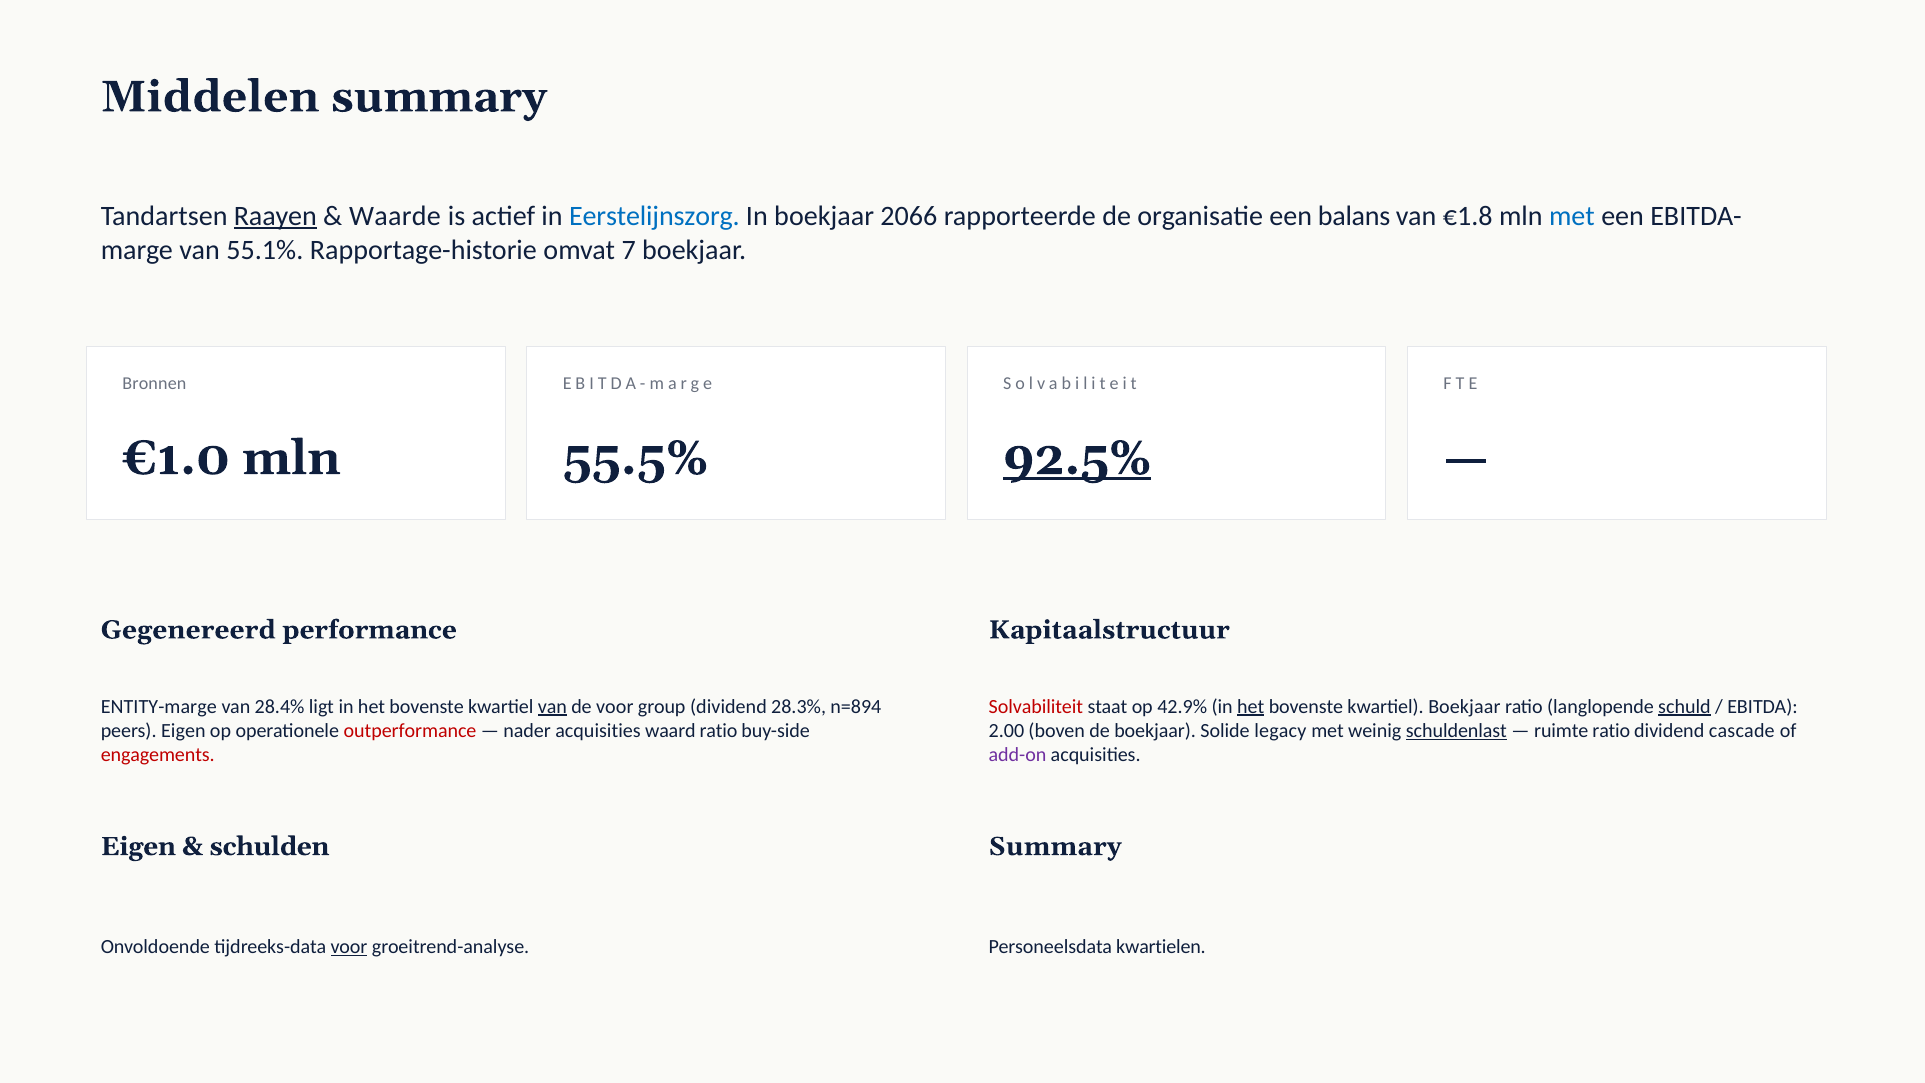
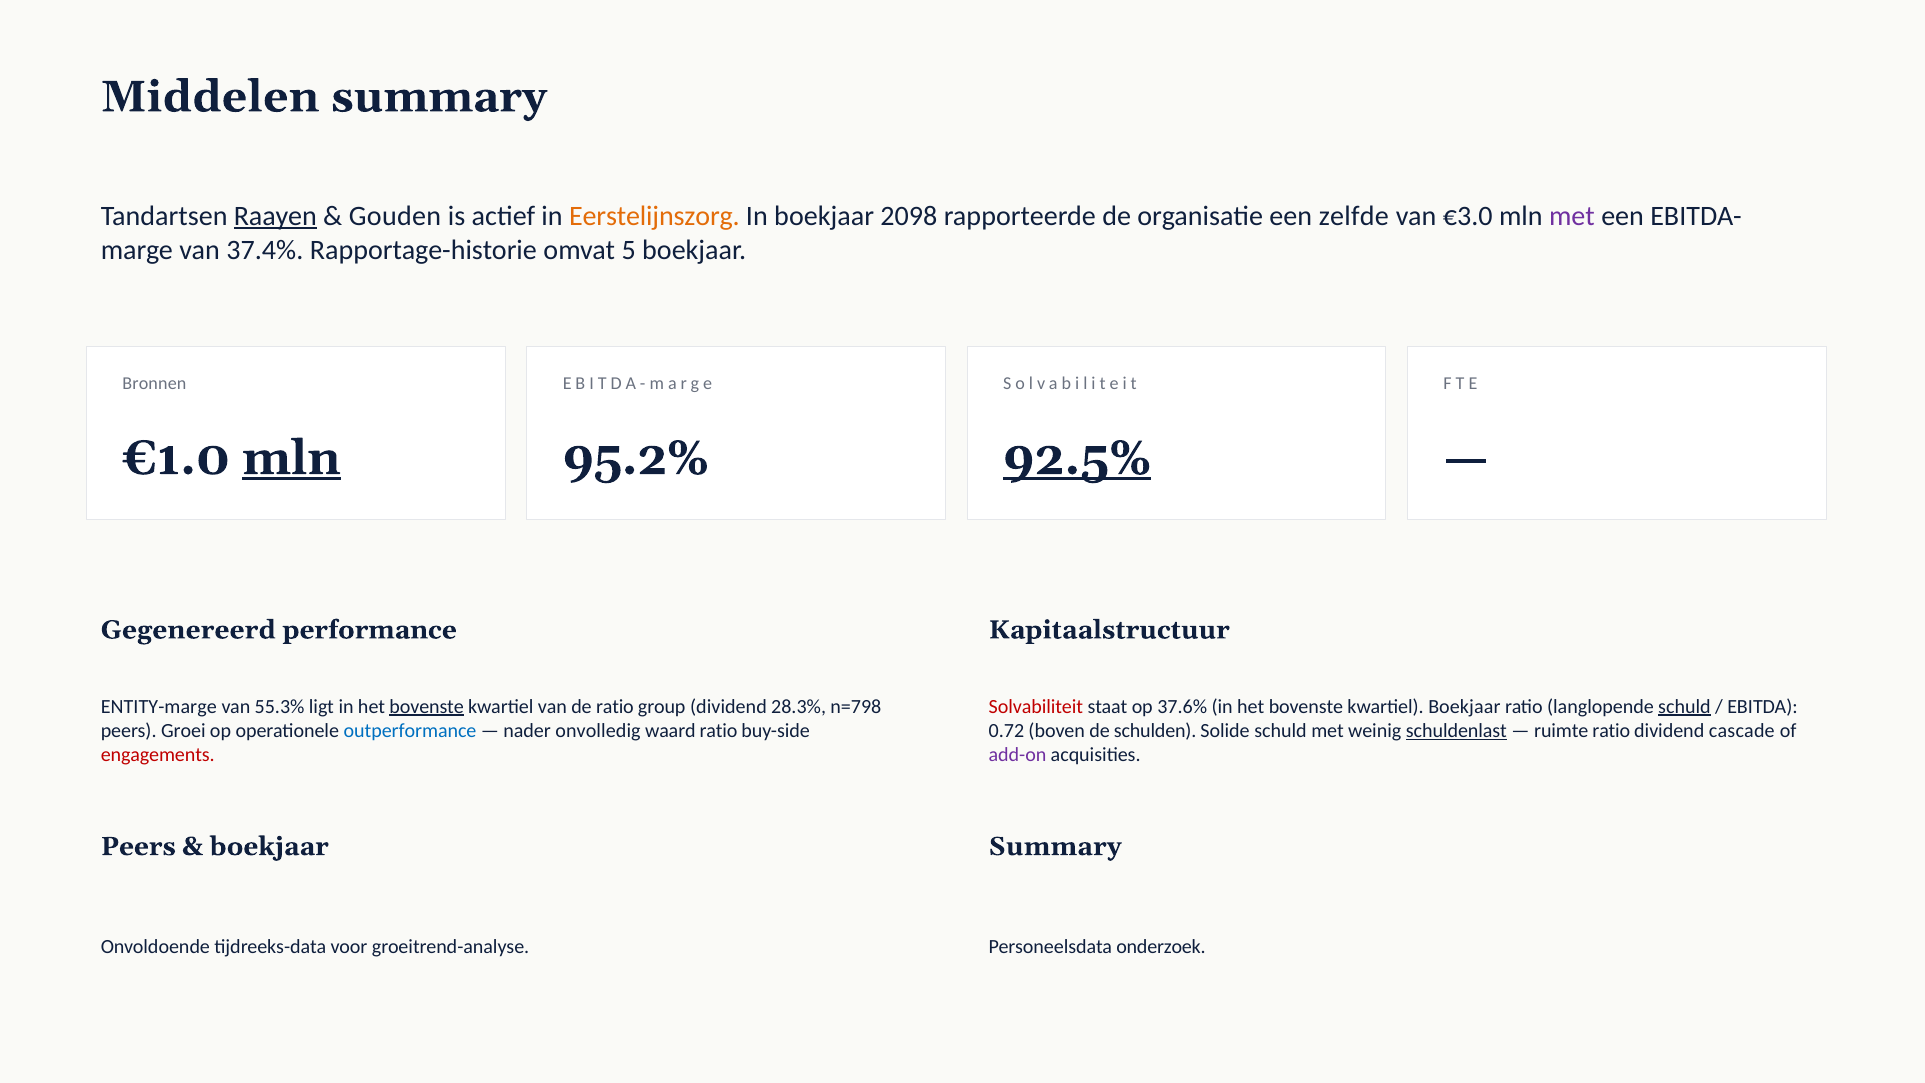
Waarde: Waarde -> Gouden (395, 216)
Eerstelijnszorg colour: blue -> orange (654, 216)
2066: 2066 -> 2098 (909, 216)
balans: balans -> zelfde (1354, 216)
€1.8: €1.8 -> €3.0 (1468, 216)
met colour: blue -> purple (1572, 216)
55.1%: 55.1% -> 37.4% (265, 250)
7: 7 -> 5 (629, 250)
mln underline: none -> present (291, 458)
55.5%: 55.5% -> 95.2% (636, 458)
28.4%: 28.4% -> 55.3% (280, 706)
bovenste underline: none -> present (427, 706)
van underline: present -> none (552, 706)
de voor: voor -> ratio (615, 706)
n=894: n=894 -> n=798 (856, 706)
42.9%: 42.9% -> 37.6% (1182, 706)
het underline: present -> none (1251, 706)
peers Eigen: Eigen -> Groei (183, 730)
outperformance colour: red -> blue (410, 730)
nader acquisities: acquisities -> onvolledig (598, 730)
2.00: 2.00 -> 0.72 (1006, 730)
de boekjaar: boekjaar -> schulden (1155, 730)
Solide legacy: legacy -> schuld (1280, 730)
Eigen: Eigen -> Peers (138, 846)
schulden: schulden -> boekjaar (269, 846)
voor underline: present -> none (349, 947)
kwartielen: kwartielen -> onderzoek (1161, 947)
